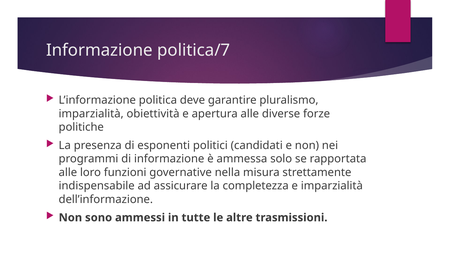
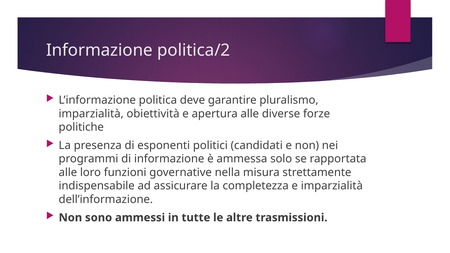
politica/7: politica/7 -> politica/2 (194, 50)
